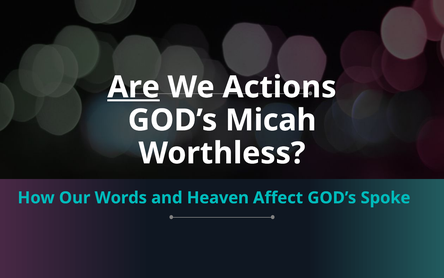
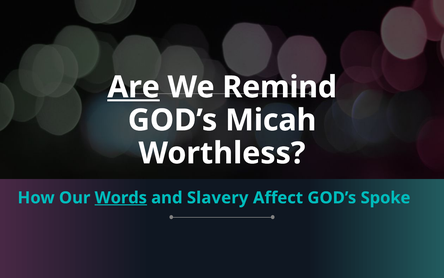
Actions: Actions -> Remind (280, 87)
Words underline: none -> present (121, 197)
Heaven: Heaven -> Slavery (218, 197)
